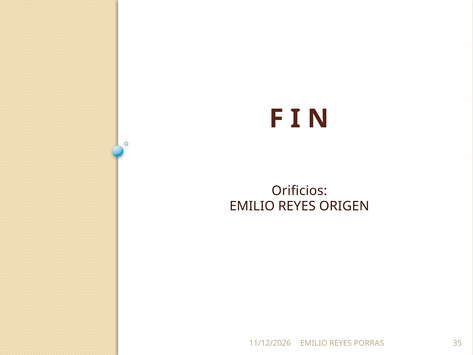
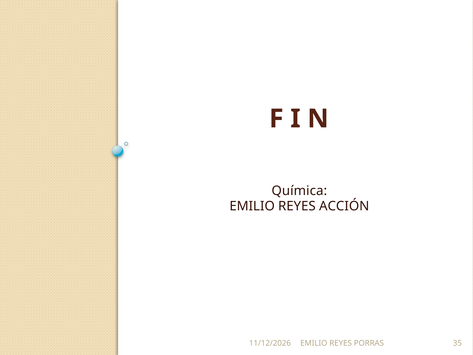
Orificios: Orificios -> Química (299, 191)
ORIGEN: ORIGEN -> ACCIÓN (344, 206)
